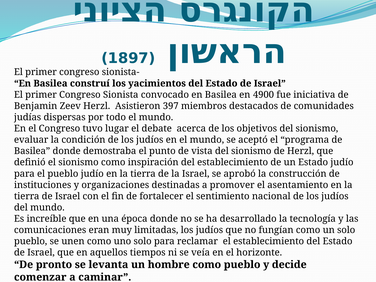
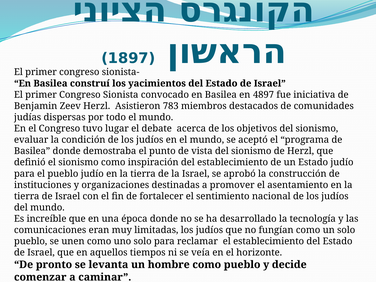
4900: 4900 -> 4897 (263, 95)
397: 397 -> 783 (171, 106)
